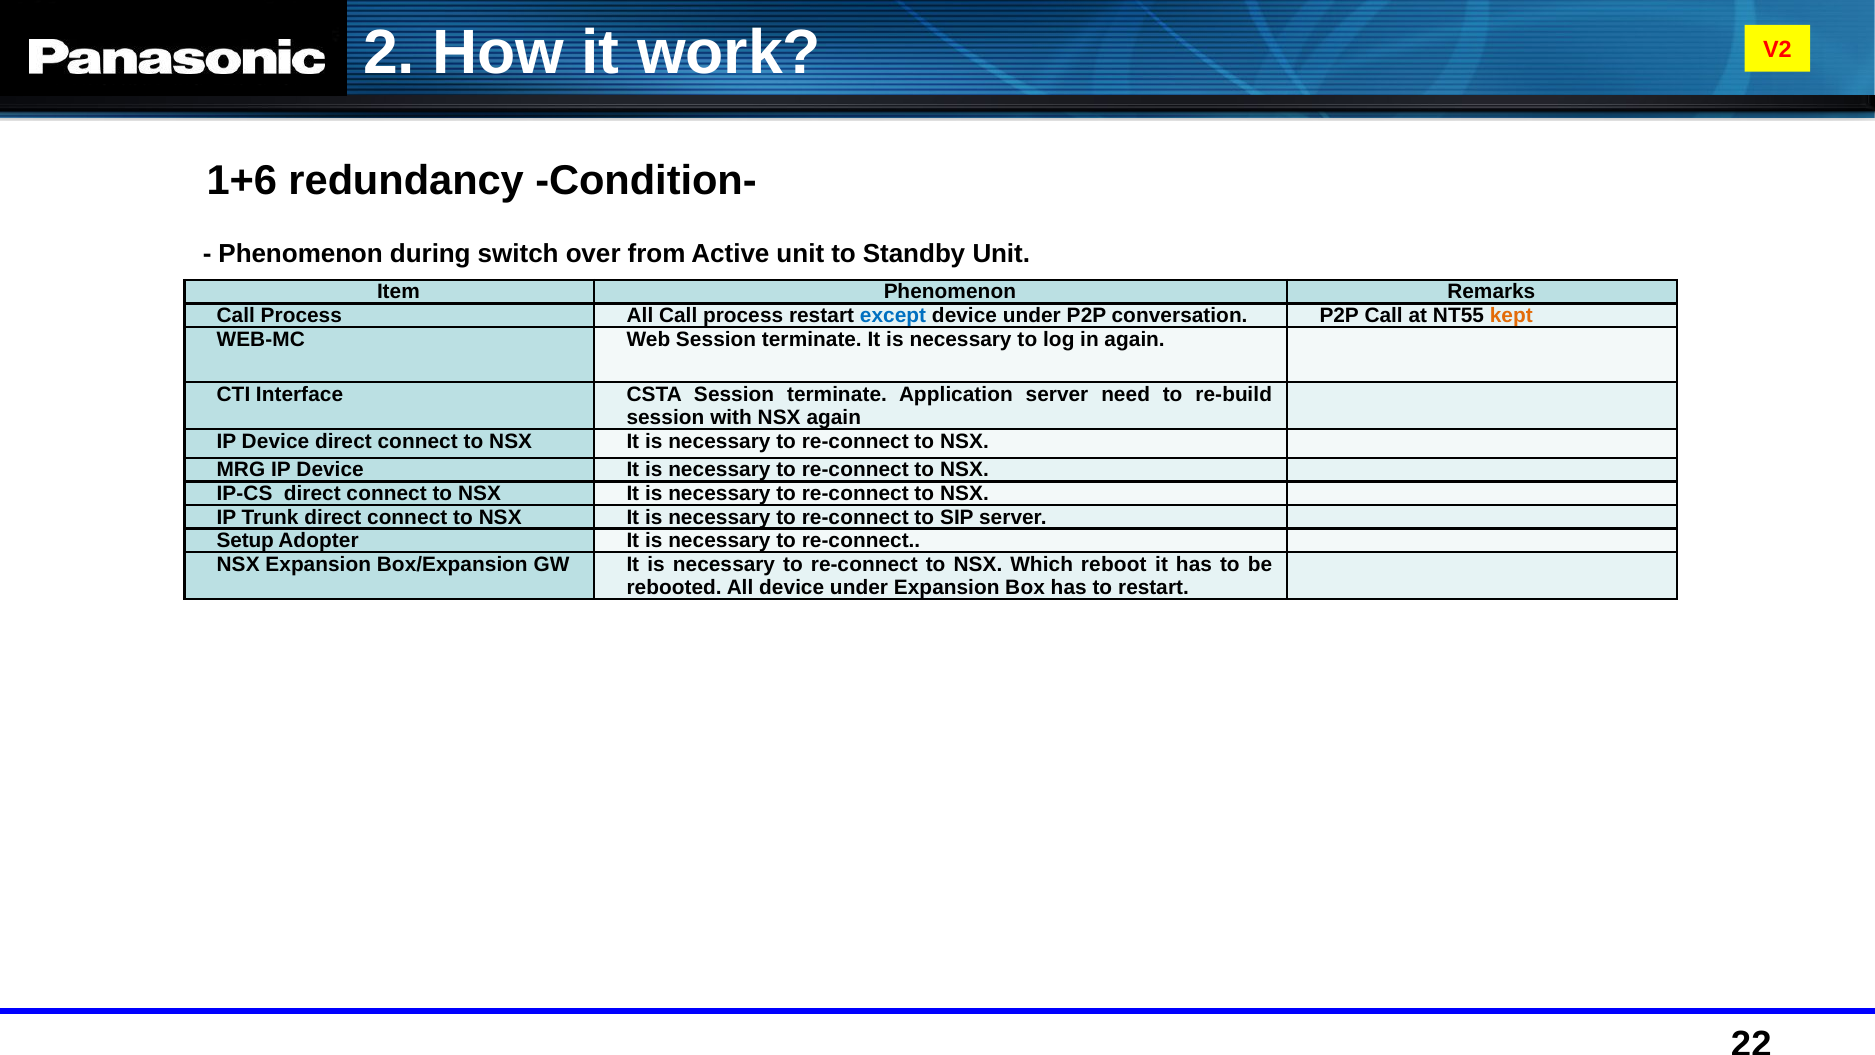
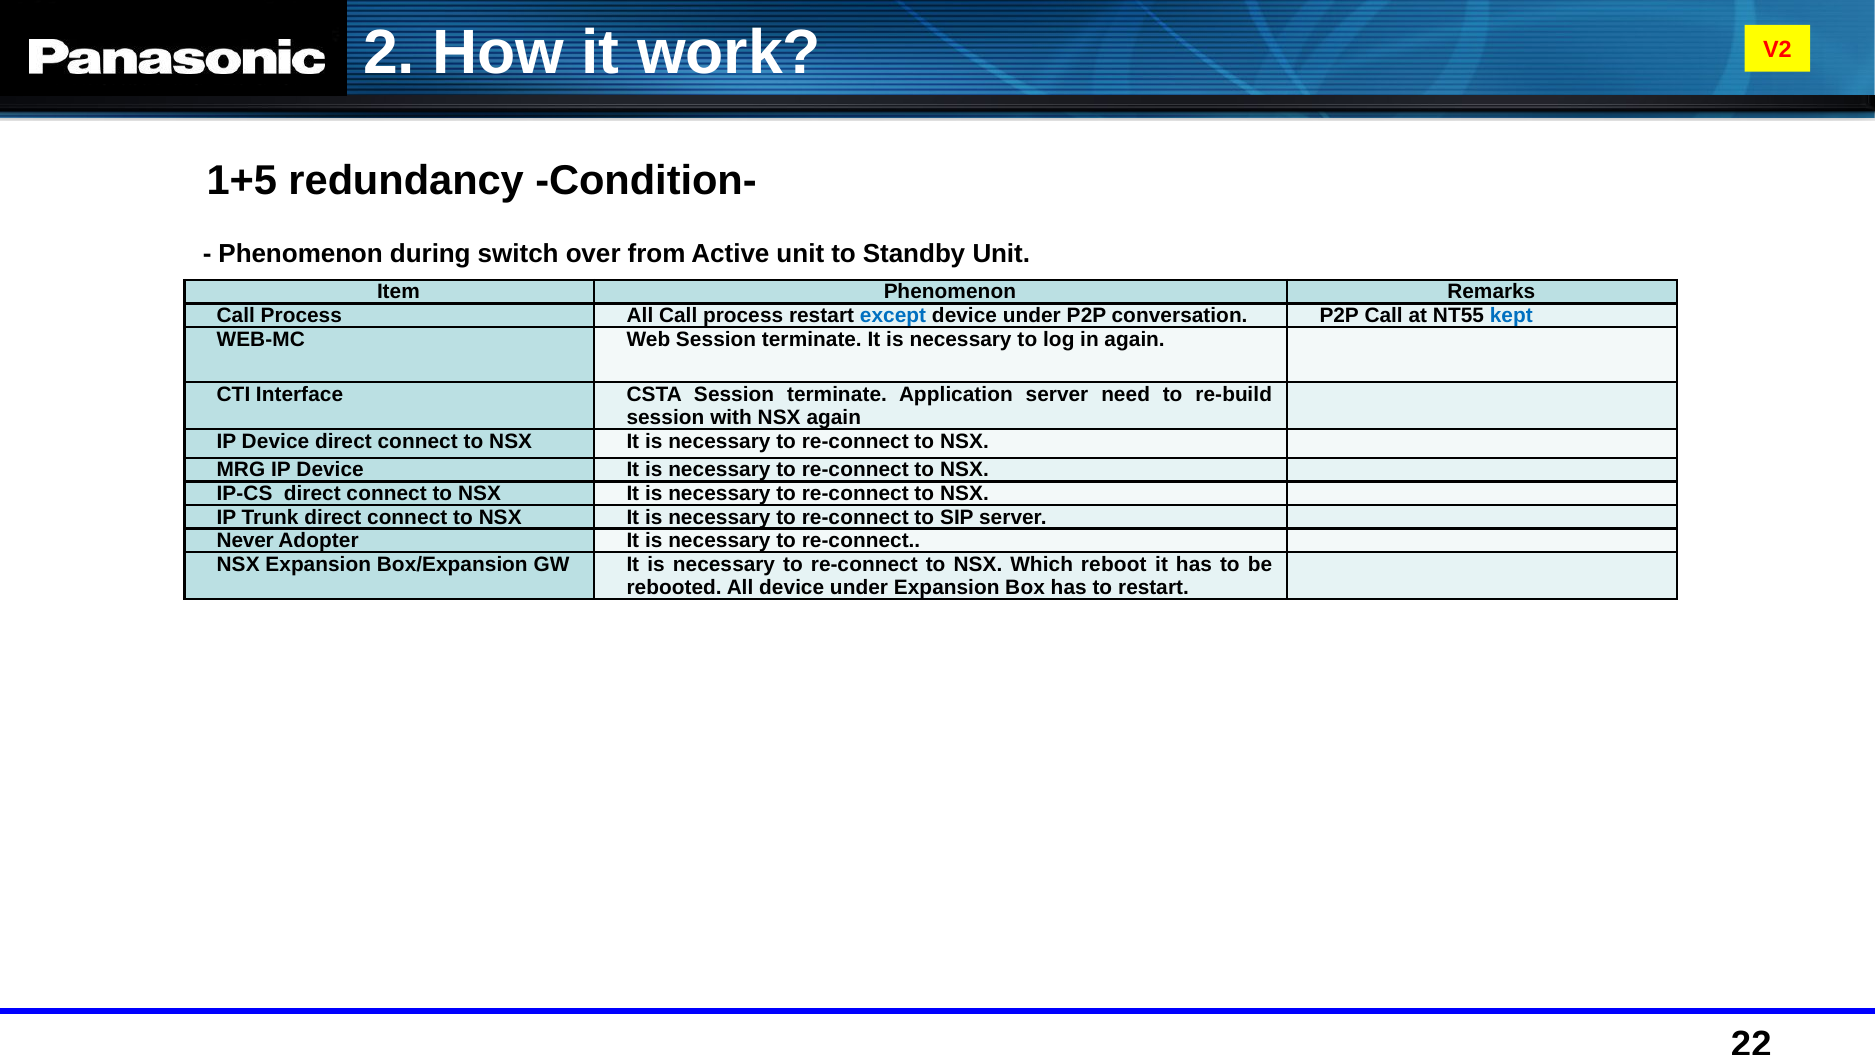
1+6: 1+6 -> 1+5 (242, 181)
kept colour: orange -> blue (1511, 316)
Setup: Setup -> Never (245, 541)
